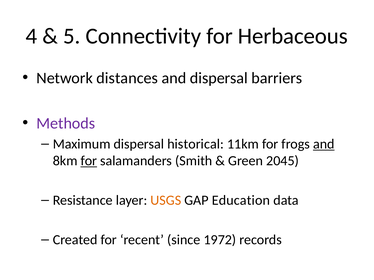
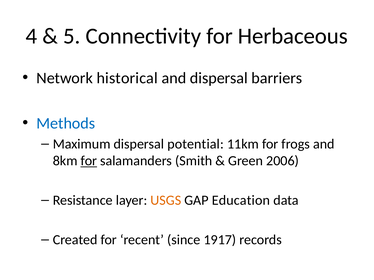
distances: distances -> historical (127, 78)
Methods colour: purple -> blue (66, 123)
historical: historical -> potential (196, 144)
and underline: present -> none (324, 144)
2045: 2045 -> 2006 (283, 161)
1972: 1972 -> 1917 (220, 240)
